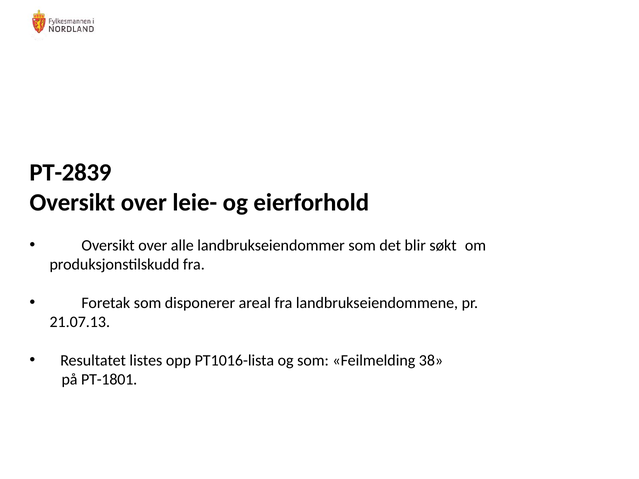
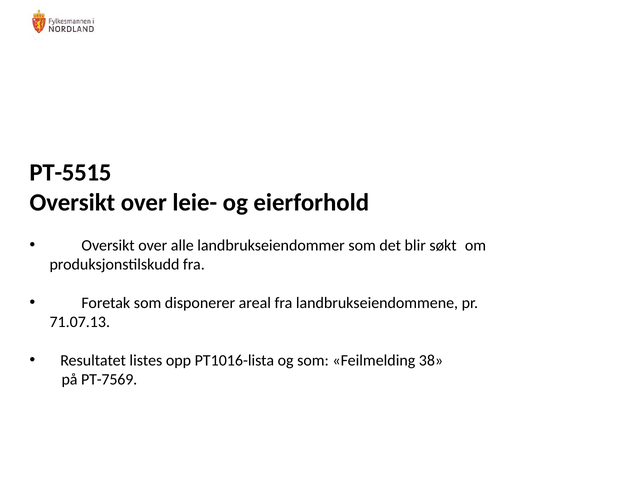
PT-2839: PT-2839 -> PT-5515 (70, 173)
21.07.13: 21.07.13 -> 71.07.13 (80, 322)
PT-1801: PT-1801 -> PT-7569 (109, 380)
